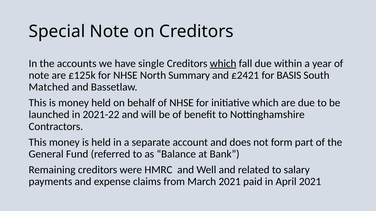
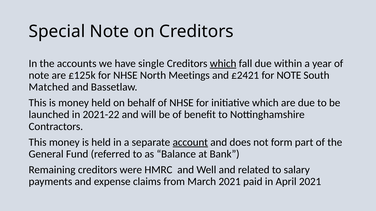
Summary: Summary -> Meetings (189, 75)
for BASIS: BASIS -> NOTE (289, 75)
account underline: none -> present (190, 142)
